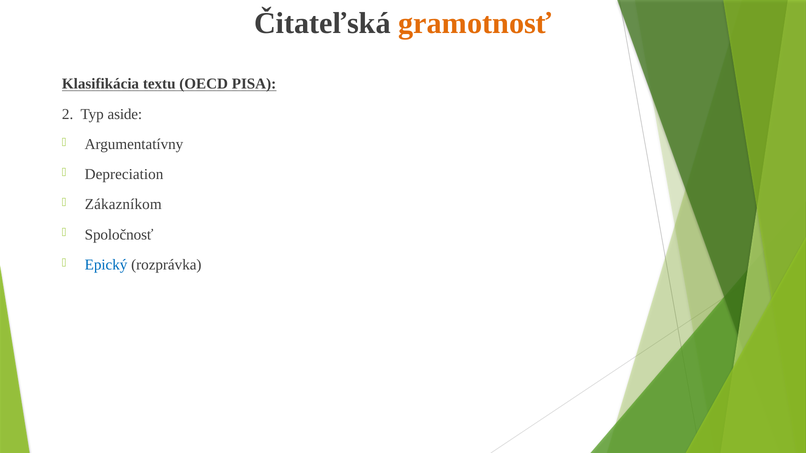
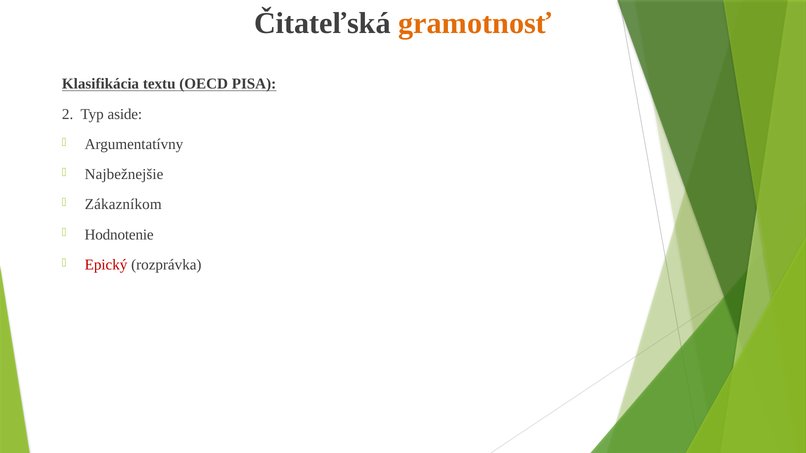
Depreciation: Depreciation -> Najbežnejšie (124, 175)
Spoločnosť: Spoločnosť -> Hodnotenie (119, 235)
Epický colour: blue -> red (106, 265)
